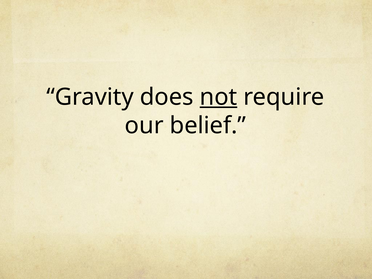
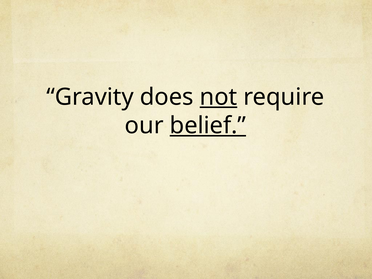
belief underline: none -> present (208, 126)
